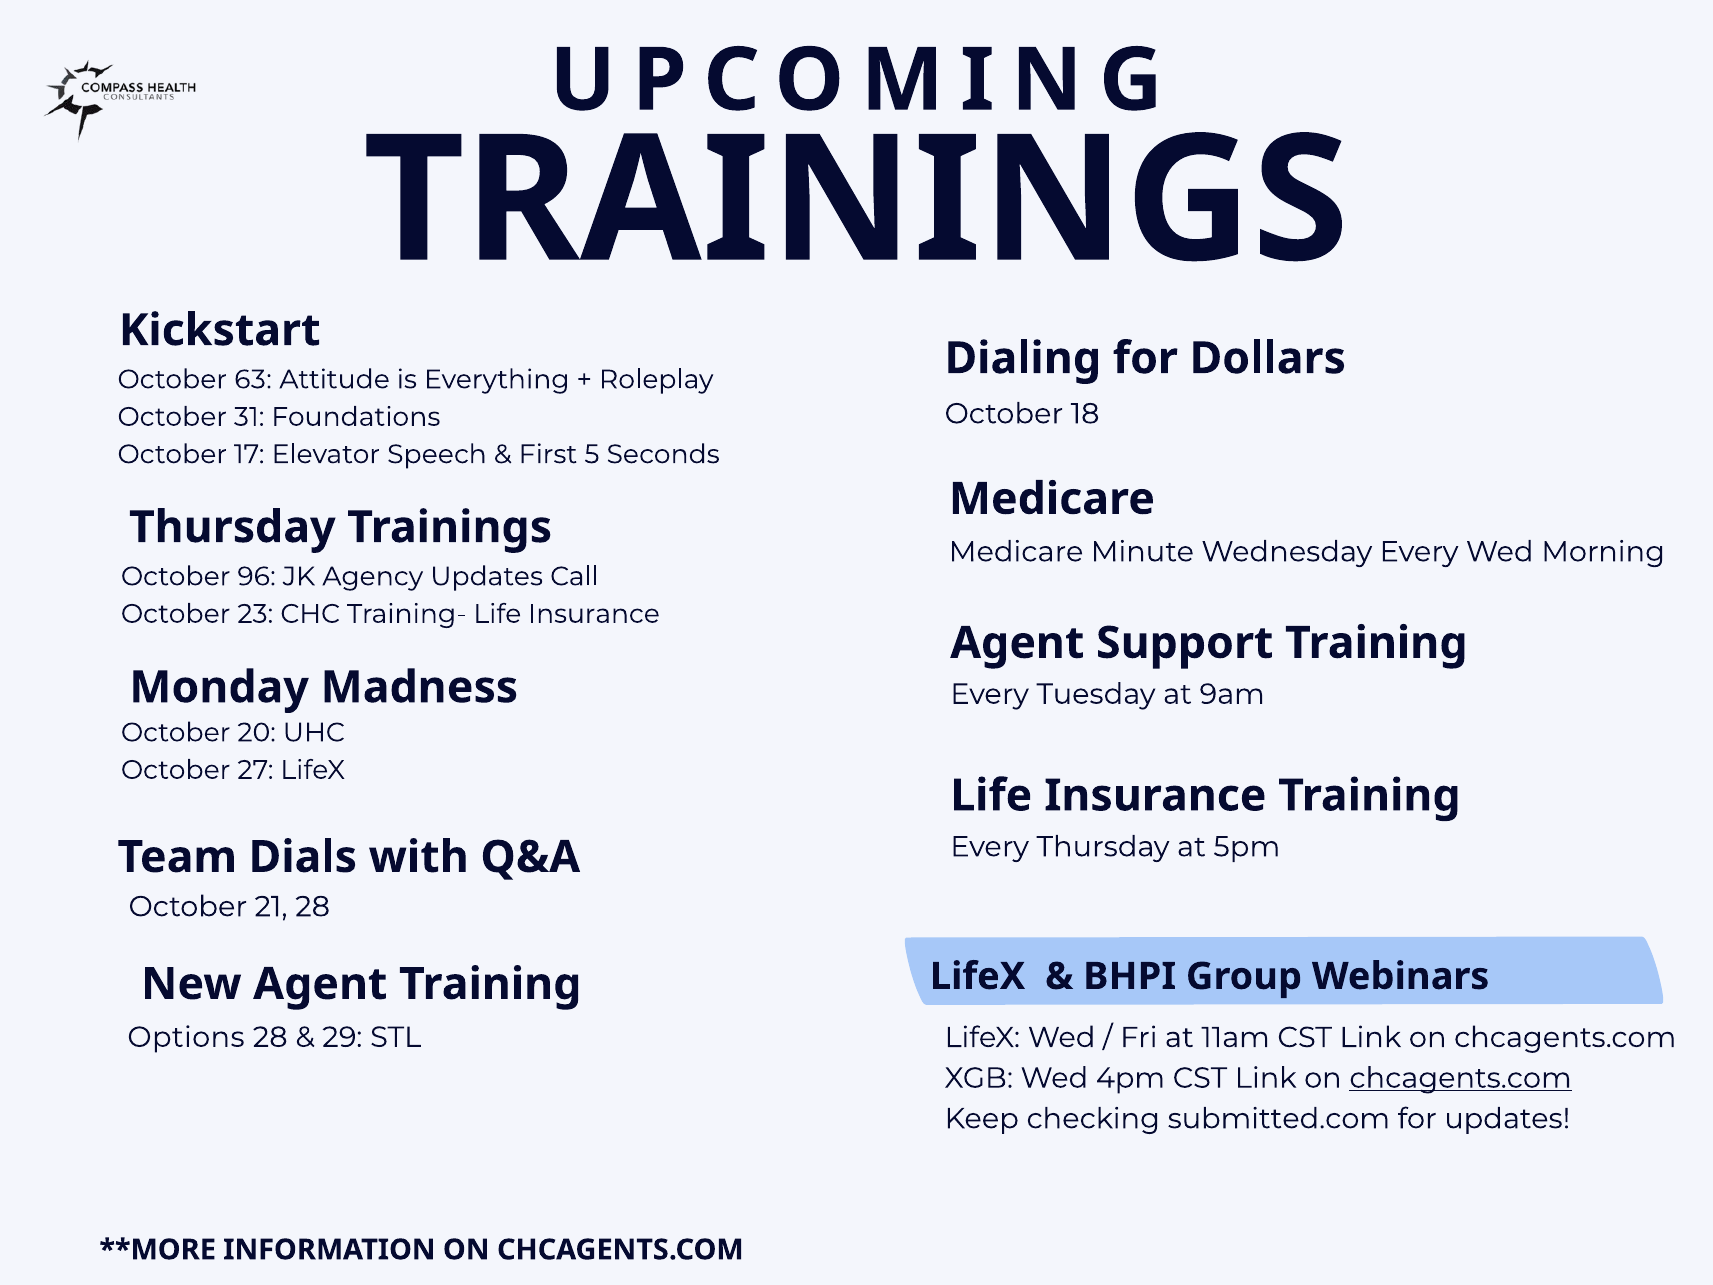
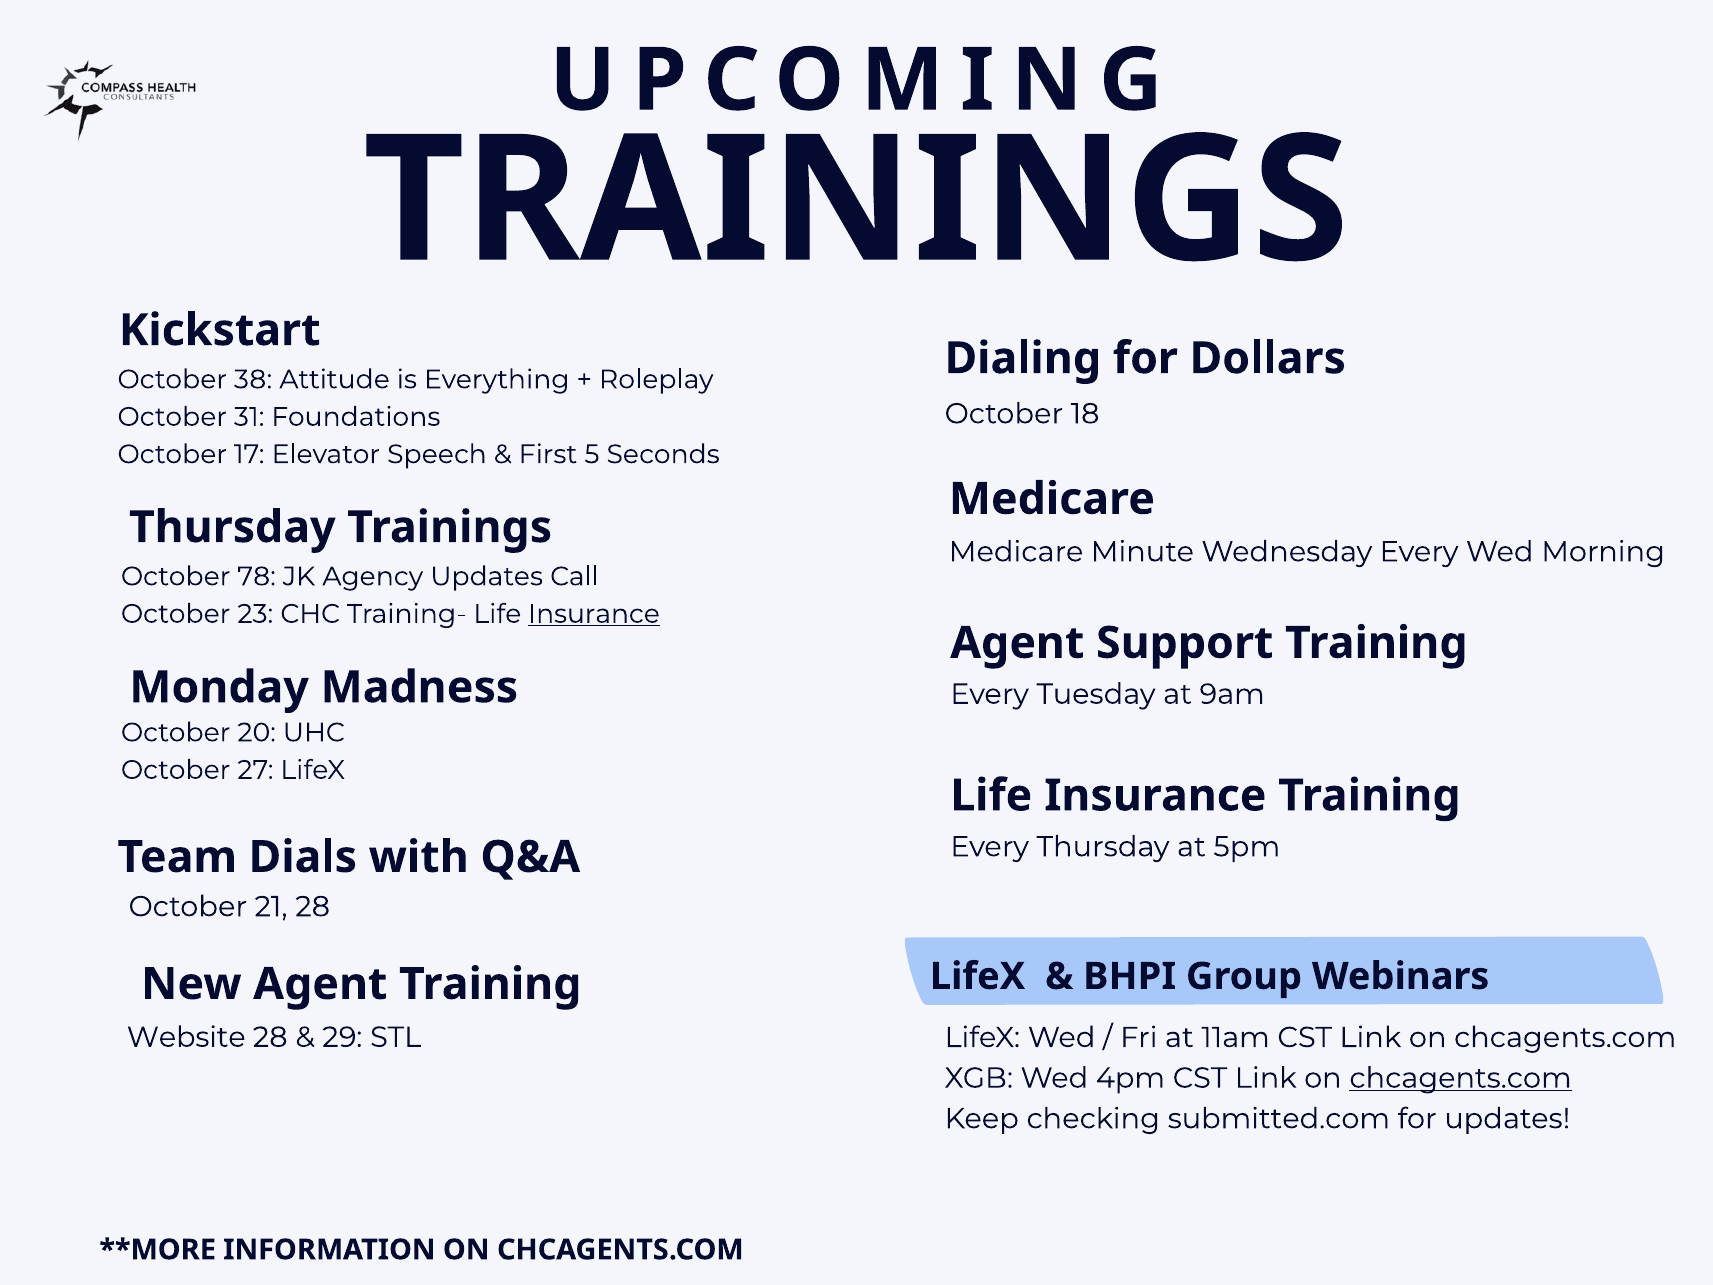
63: 63 -> 38 (253, 379)
96: 96 -> 78 (257, 576)
Insurance underline: none -> present (594, 614)
Options: Options -> Website (186, 1037)
